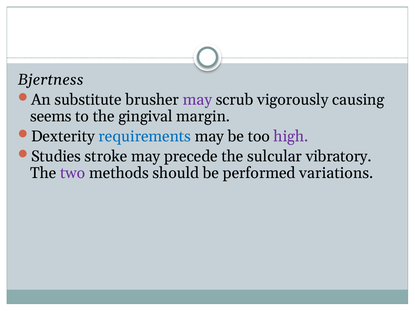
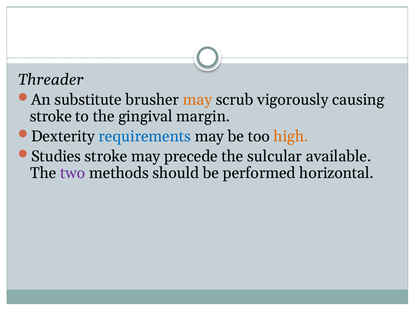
Bjertness: Bjertness -> Threader (51, 80)
may colour: purple -> orange (197, 100)
seems: seems -> stroke (51, 116)
high colour: purple -> orange (291, 136)
vibratory: vibratory -> available (339, 156)
variations: variations -> horizontal (337, 173)
